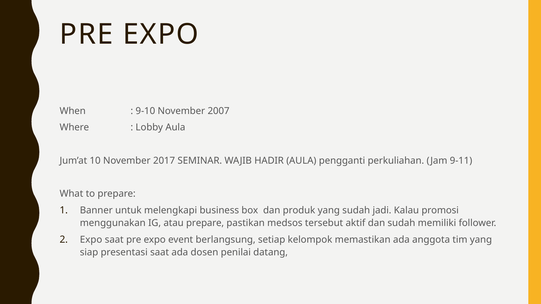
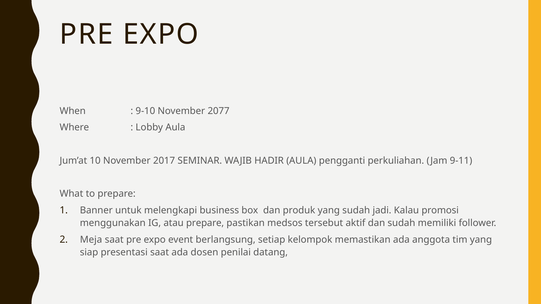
2007: 2007 -> 2077 (219, 111)
Expo: Expo -> Meja (91, 240)
